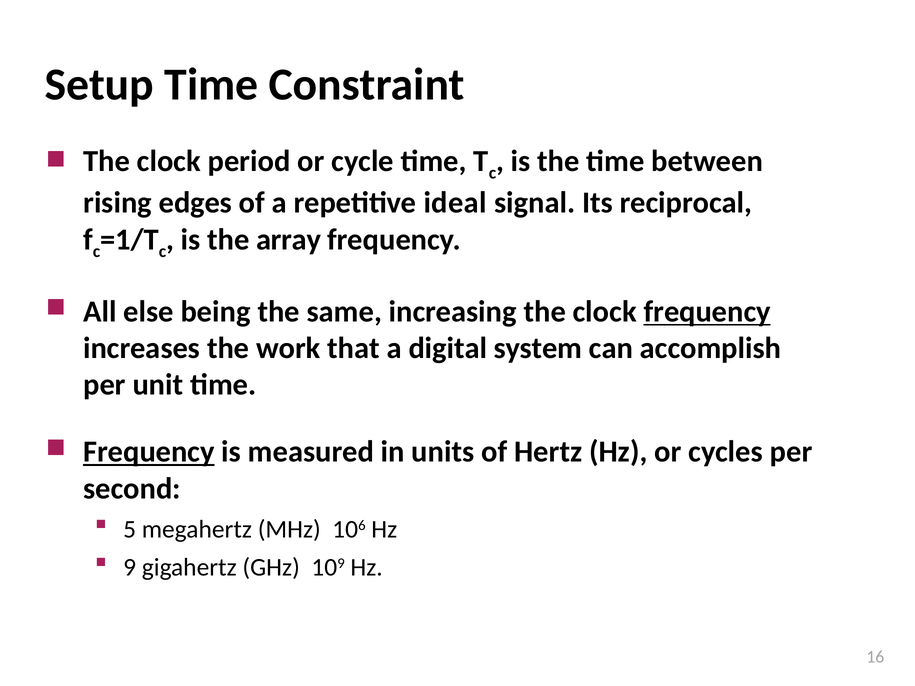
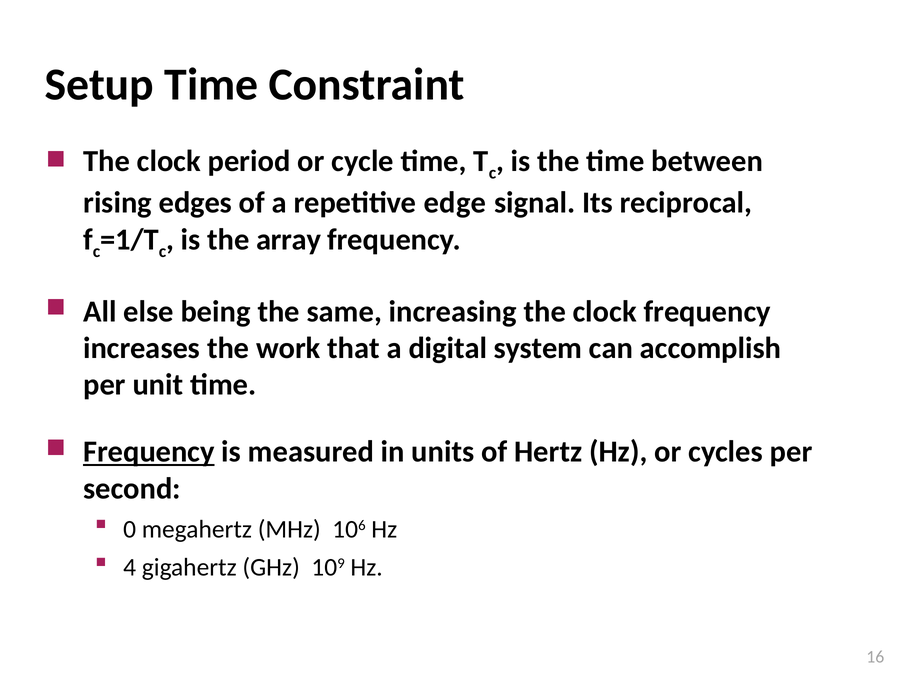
ideal: ideal -> edge (455, 203)
frequency underline: present -> none (707, 312)
5: 5 -> 0 (130, 529)
9: 9 -> 4 (130, 568)
